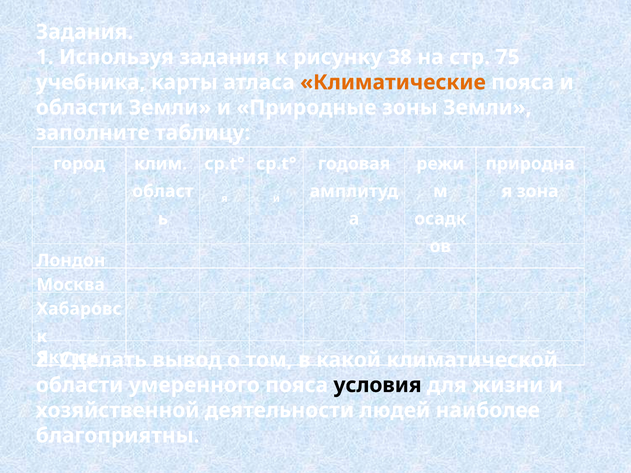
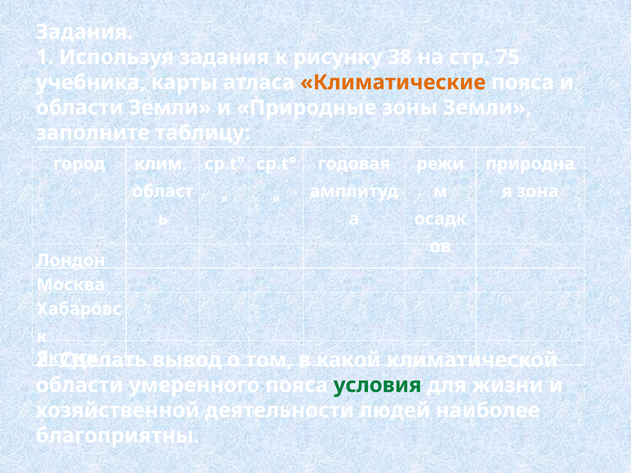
условия colour: black -> green (378, 385)
